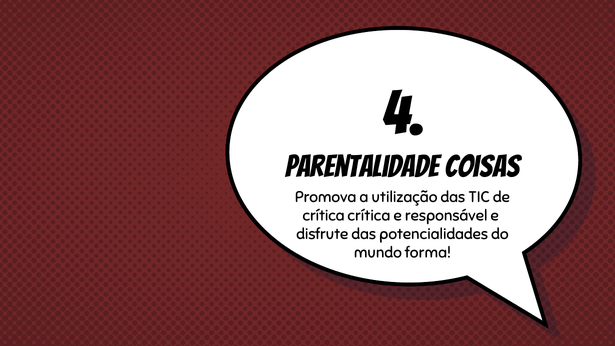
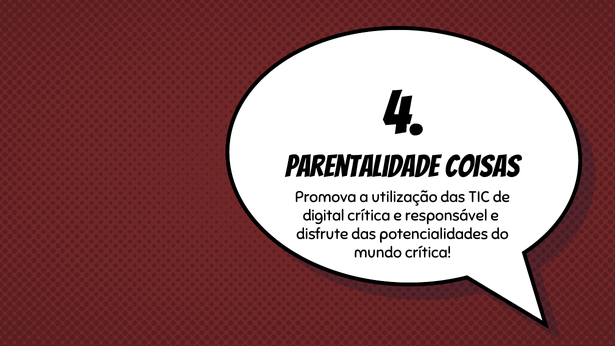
crítica: crítica -> digital (324, 216)
mundo forma: forma -> crítica (428, 253)
